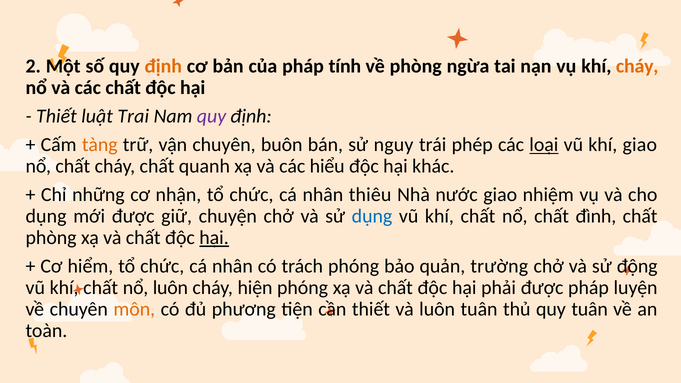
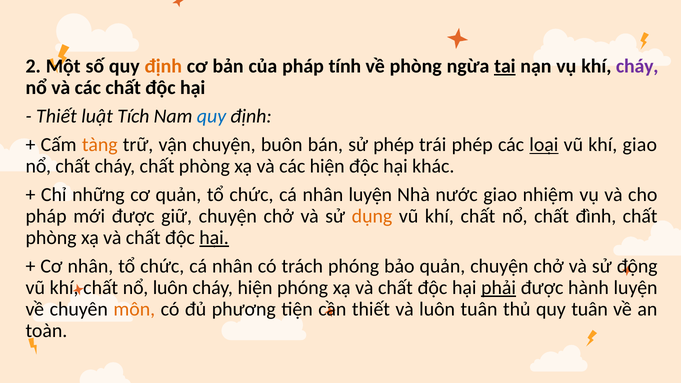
tai underline: none -> present (505, 66)
cháy colour: orange -> purple (637, 66)
Trai: Trai -> Tích (133, 116)
quy colour: purple -> blue (211, 116)
vận chuyên: chuyên -> chuyện (224, 145)
sử nguy: nguy -> phép (394, 145)
cháy chất quanh: quanh -> phòng (204, 166)
các hiểu: hiểu -> hiện (327, 166)
cơ nhận: nhận -> quản (178, 195)
nhân thiêu: thiêu -> luyện (370, 195)
dụng: dụng -> pháp (46, 216)
dụng colour: blue -> orange (372, 216)
Cơ hiểm: hiểm -> nhân (90, 266)
quản trường: trường -> chuyện (499, 266)
phải underline: none -> present (499, 288)
được pháp: pháp -> hành (588, 288)
